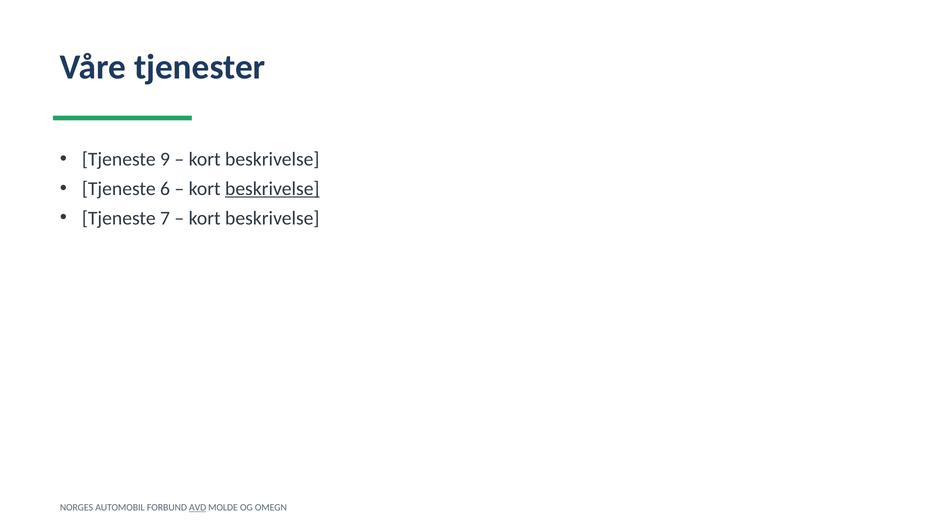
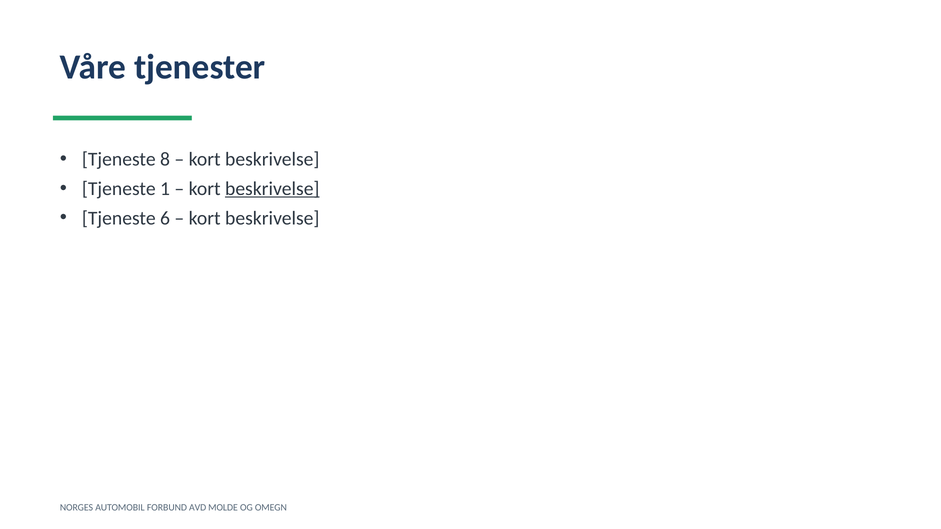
9: 9 -> 8 (165, 159)
6: 6 -> 1 (165, 189)
7: 7 -> 6 (165, 218)
AVD underline: present -> none (198, 508)
